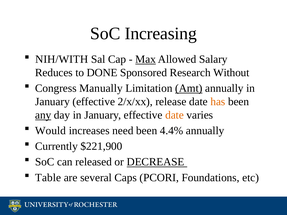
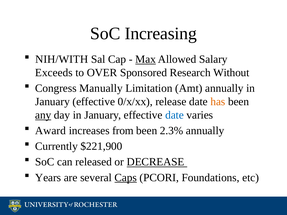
Reduces: Reduces -> Exceeds (54, 73)
DONE: DONE -> OVER (102, 73)
Amt underline: present -> none (189, 88)
2/x/xx: 2/x/xx -> 0/x/xx (135, 102)
date colour: orange -> blue (175, 115)
Would: Would -> Award (51, 131)
need: need -> from (123, 131)
4.4%: 4.4% -> 2.3% (172, 131)
Table: Table -> Years (48, 178)
Caps underline: none -> present (126, 178)
